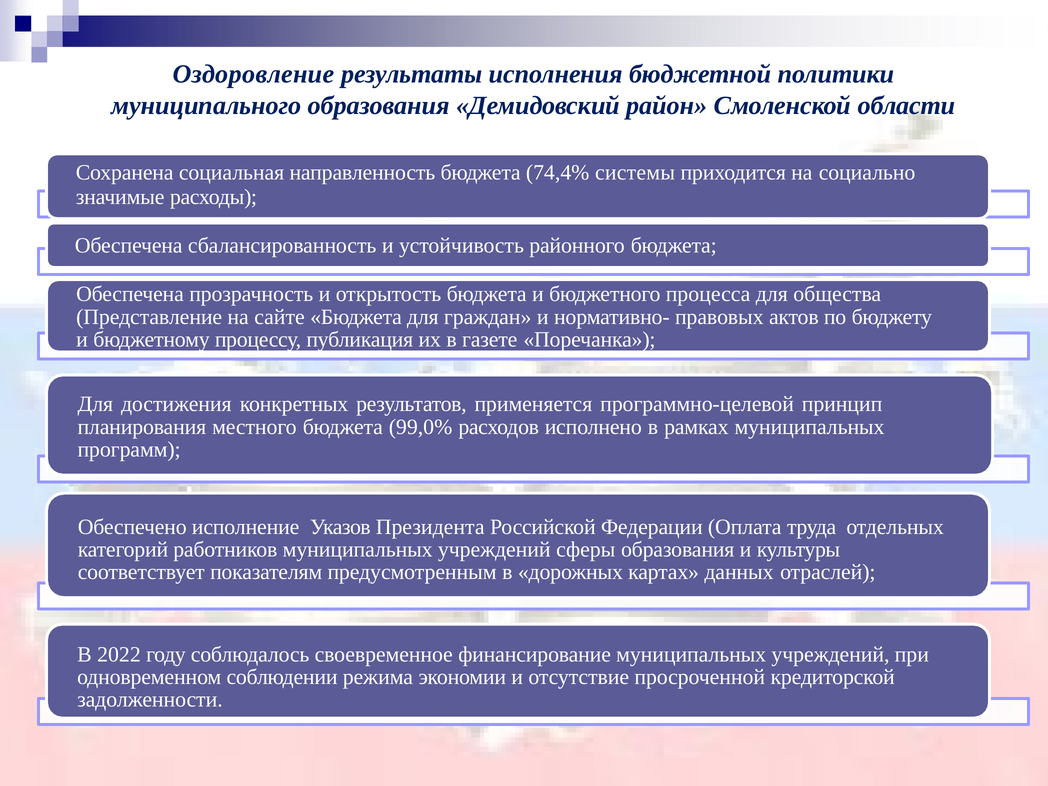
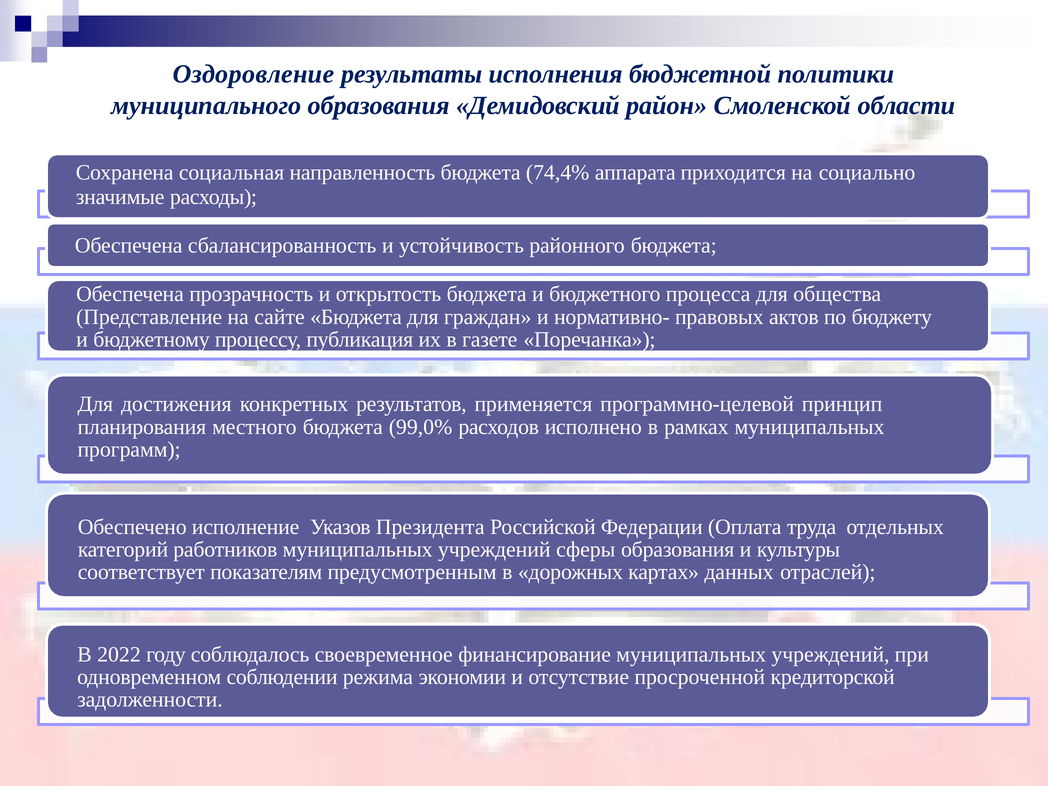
системы: системы -> аппарата (635, 172)
